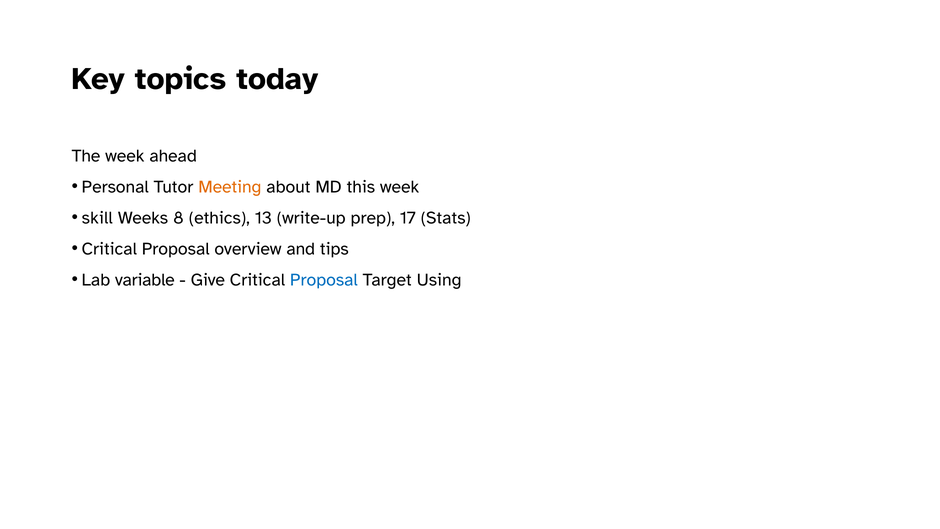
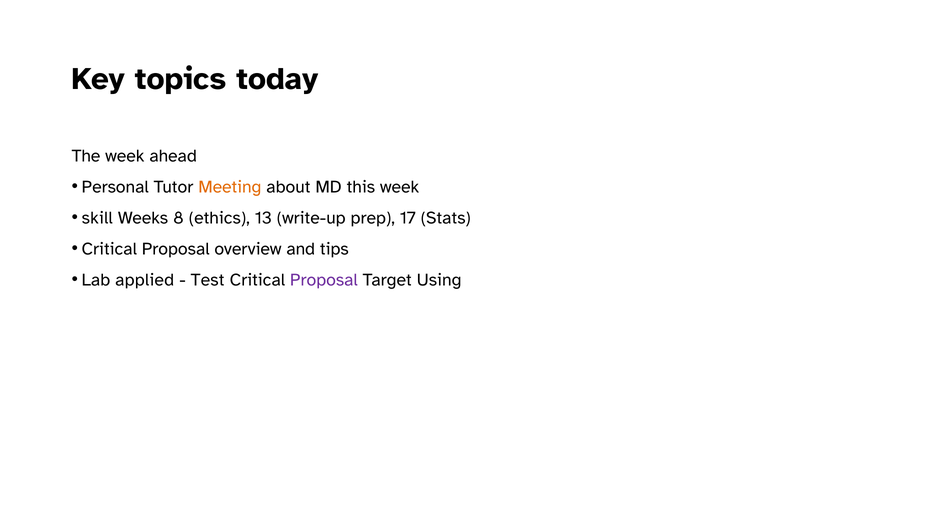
variable: variable -> applied (145, 280)
Give: Give -> Test (208, 280)
Proposal colour: blue -> purple (324, 280)
